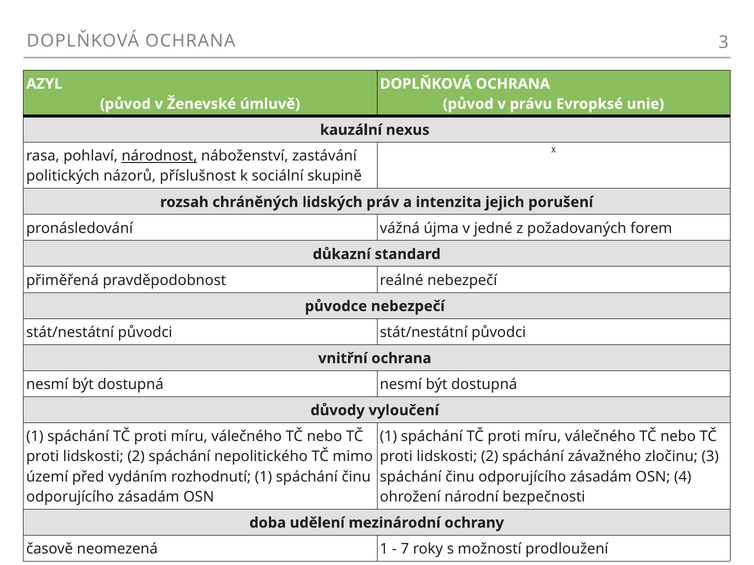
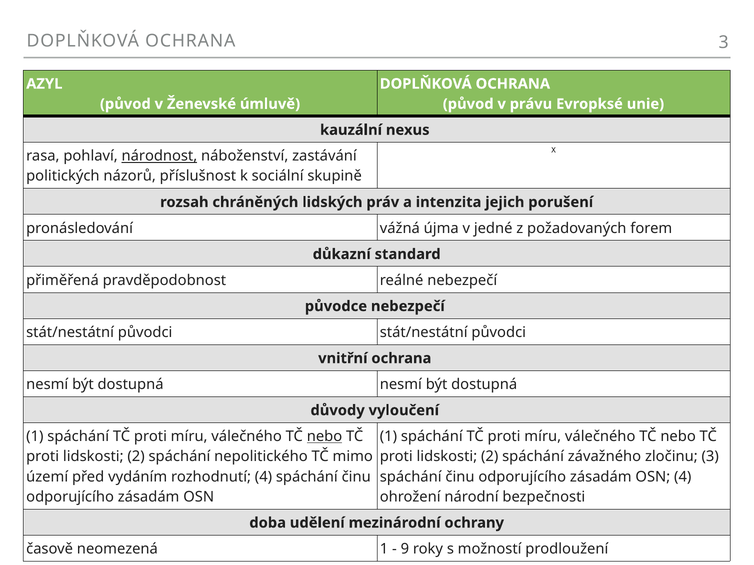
nebo underline: none -> present (324, 437)
rozhodnutí 1: 1 -> 4 (263, 477)
7: 7 -> 9 (405, 549)
